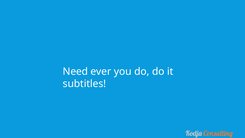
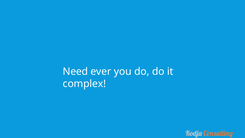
subtitles: subtitles -> complex (84, 84)
